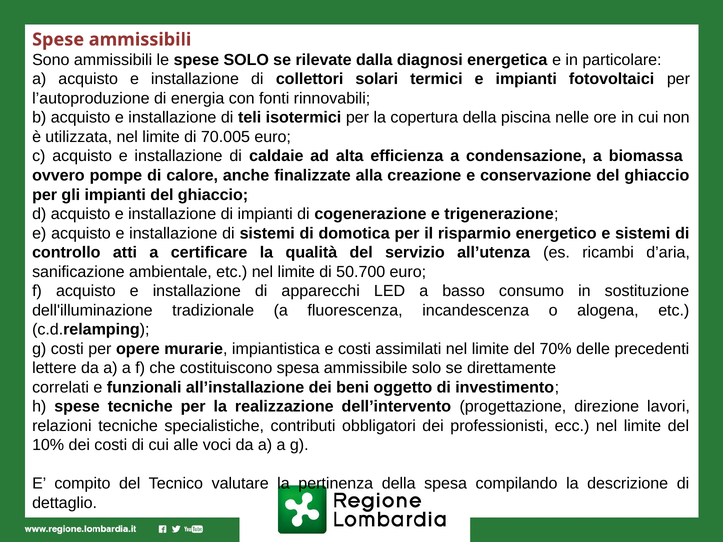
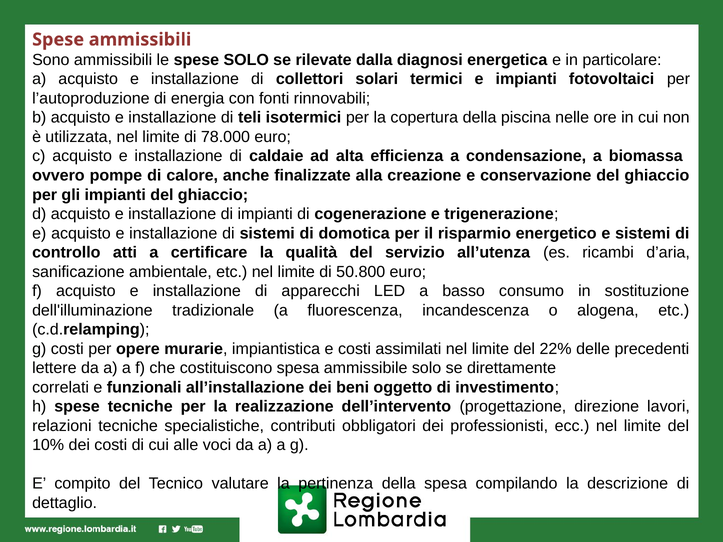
70.005: 70.005 -> 78.000 (225, 137)
50.700: 50.700 -> 50.800 (361, 272)
70%: 70% -> 22% (556, 349)
